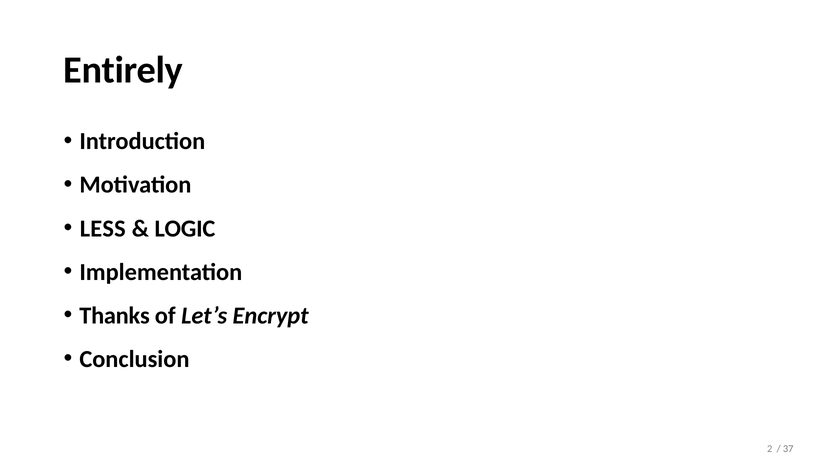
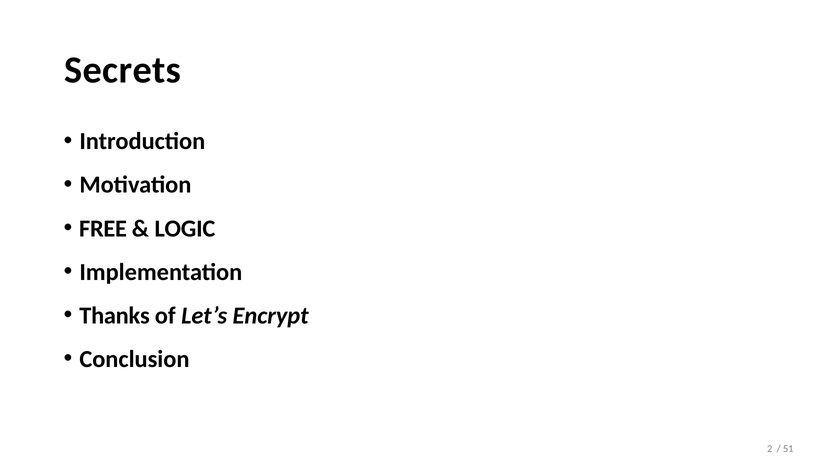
Entirely: Entirely -> Secrets (123, 70)
LESS: LESS -> FREE (103, 229)
37: 37 -> 51 (788, 449)
